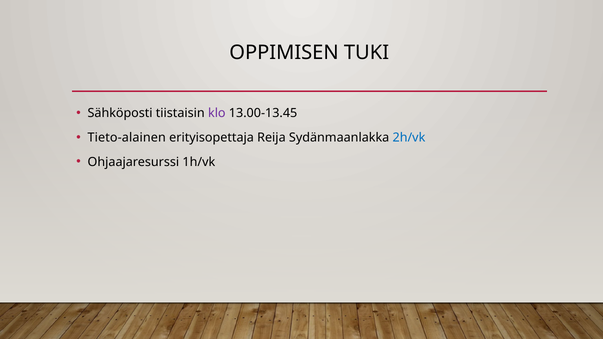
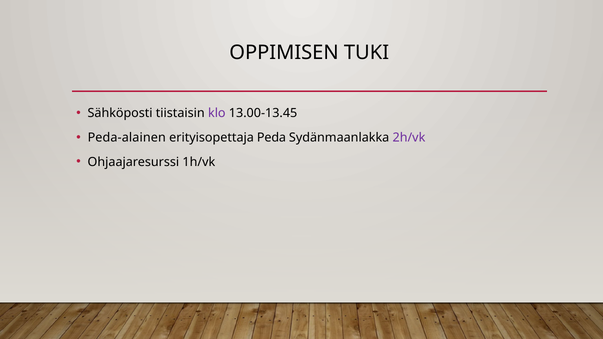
Tieto-alainen: Tieto-alainen -> Peda-alainen (127, 138)
Reija: Reija -> Peda (272, 138)
2h/vk colour: blue -> purple (409, 138)
